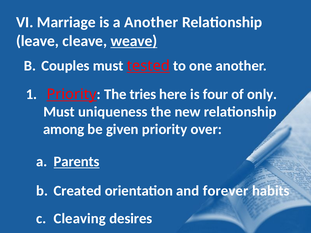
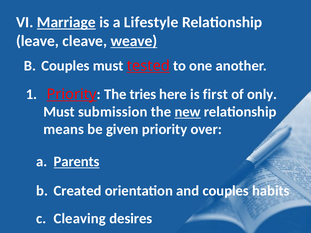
Marriage underline: none -> present (66, 22)
a Another: Another -> Lifestyle (151, 22)
four: four -> first (215, 94)
uniqueness: uniqueness -> submission (113, 112)
new underline: none -> present (188, 112)
among: among -> means (64, 130)
and forever: forever -> couples (226, 191)
